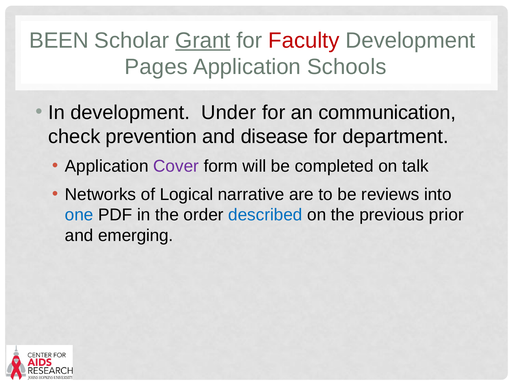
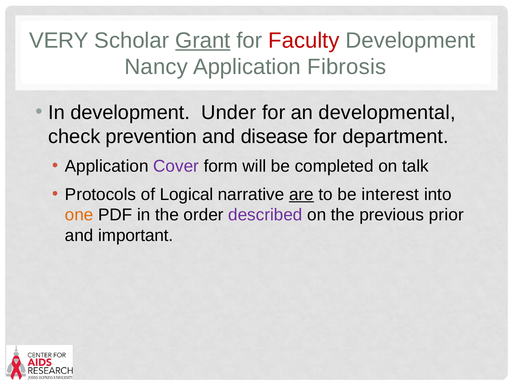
BEEN: BEEN -> VERY (59, 40)
Pages: Pages -> Nancy (156, 67)
Schools: Schools -> Fibrosis (347, 67)
communication: communication -> developmental (387, 112)
Networks: Networks -> Protocols (101, 194)
are underline: none -> present (301, 194)
reviews: reviews -> interest (390, 194)
one colour: blue -> orange (79, 215)
described colour: blue -> purple (265, 215)
emerging: emerging -> important (136, 235)
